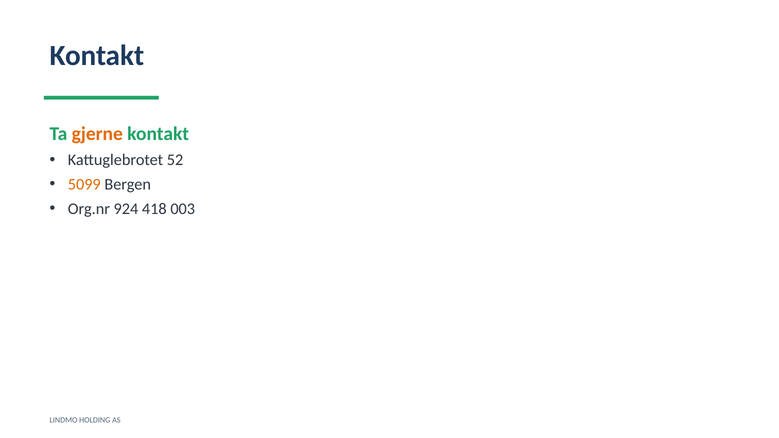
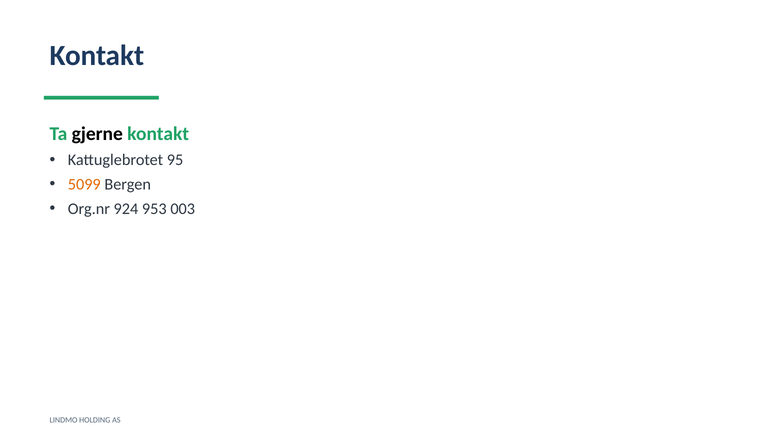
gjerne colour: orange -> black (97, 134)
52: 52 -> 95 (175, 160)
418: 418 -> 953 (154, 209)
